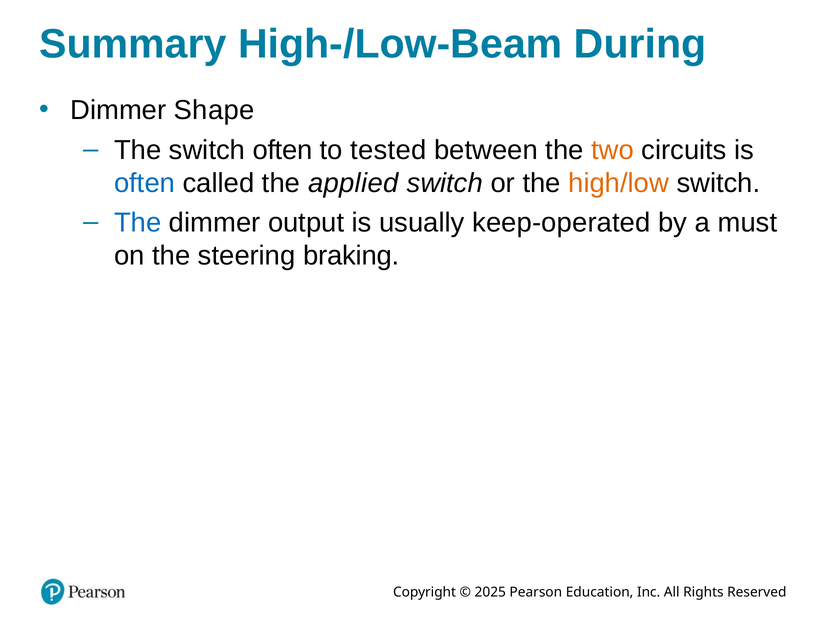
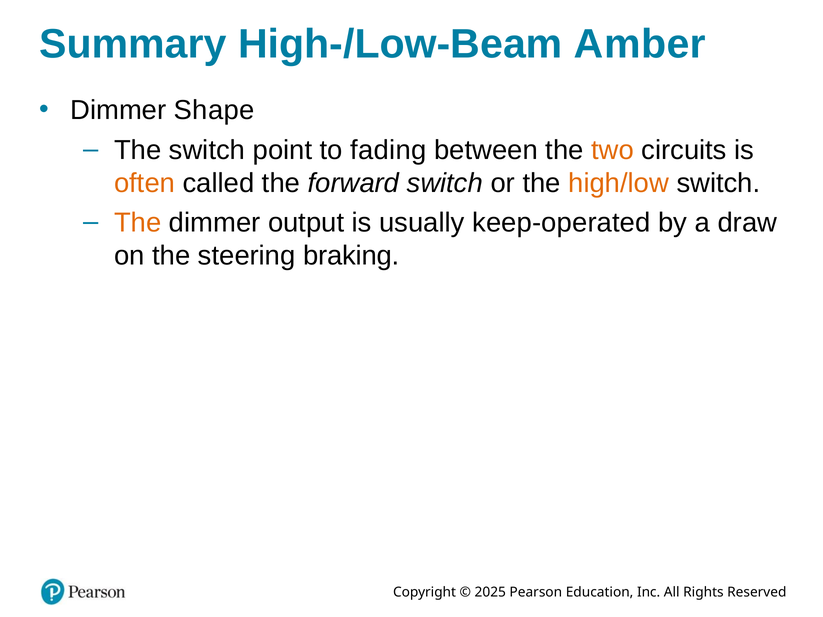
During: During -> Amber (640, 44)
switch often: often -> point (282, 150)
tested: tested -> fading (388, 150)
often colour: blue -> orange (145, 183)
applied: applied -> forward (354, 183)
The colour: blue -> orange (138, 223)
must: must -> draw (747, 223)
